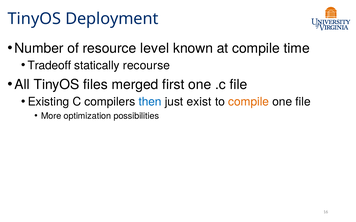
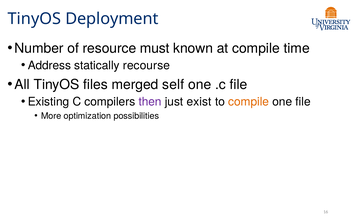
level: level -> must (155, 48)
Tradeoff: Tradeoff -> Address (49, 66)
first: first -> self (173, 85)
then colour: blue -> purple (150, 102)
